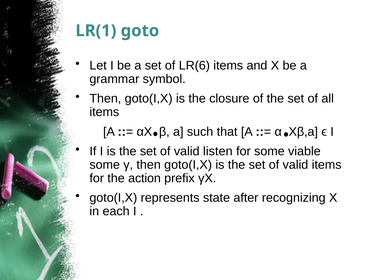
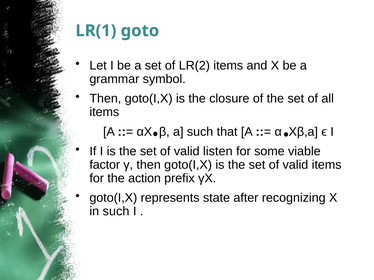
LR(6: LR(6 -> LR(2 (194, 66)
some: some -> factor (105, 165)
in each: each -> such (116, 212)
